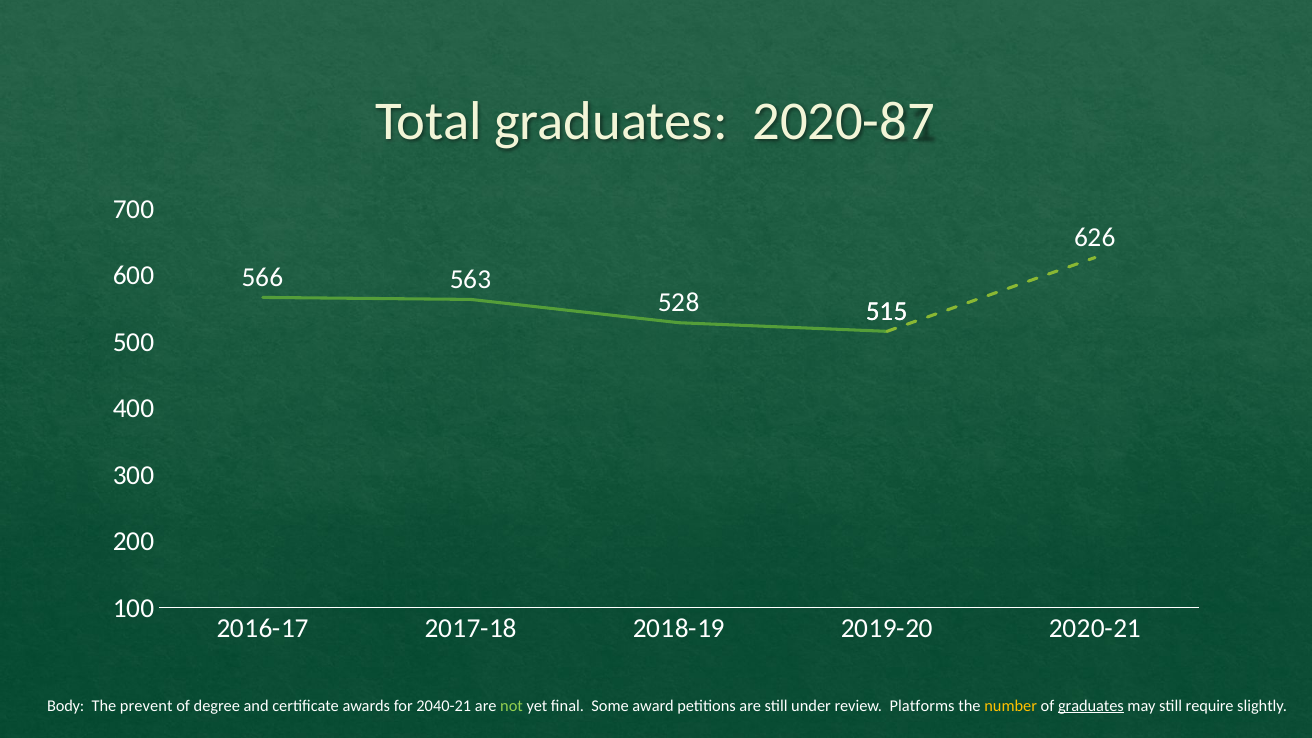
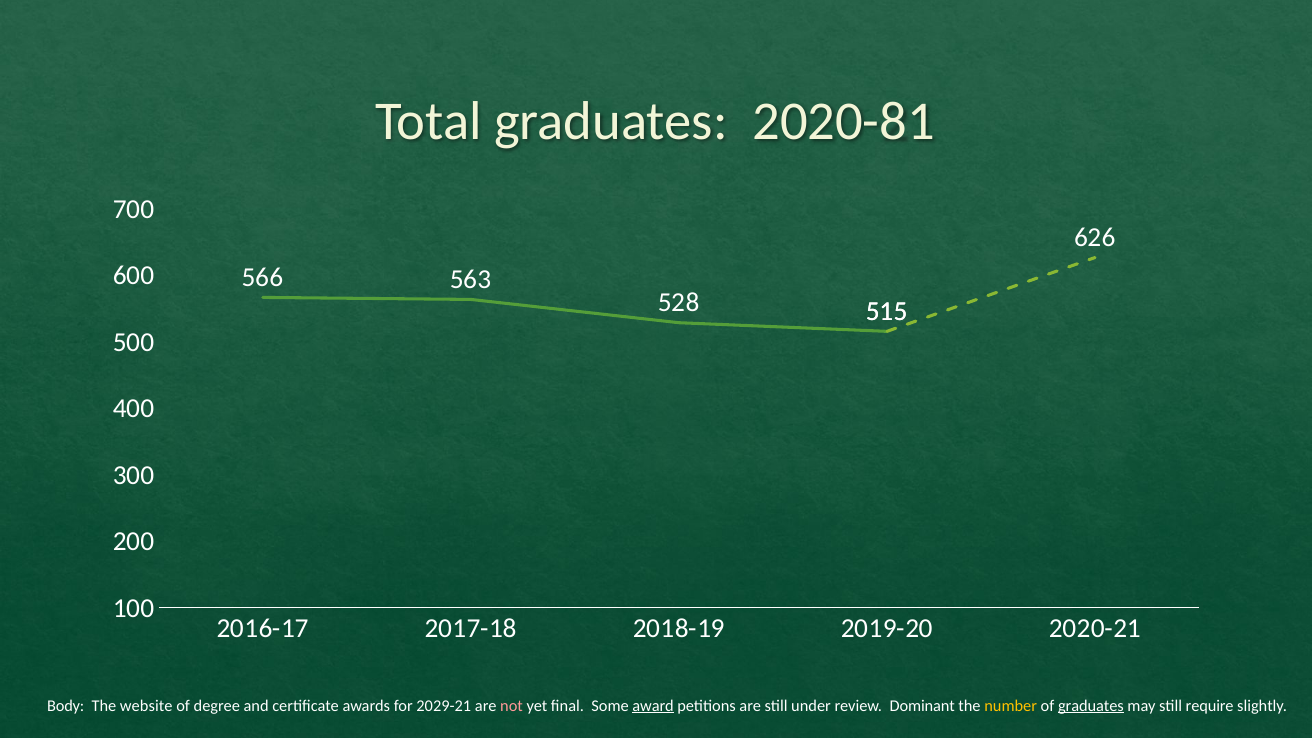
2020-87: 2020-87 -> 2020-81 (844, 122)
prevent: prevent -> website (146, 706)
2040-21: 2040-21 -> 2029-21 (444, 706)
not colour: light green -> pink (512, 706)
award underline: none -> present (653, 706)
Platforms: Platforms -> Dominant (922, 706)
